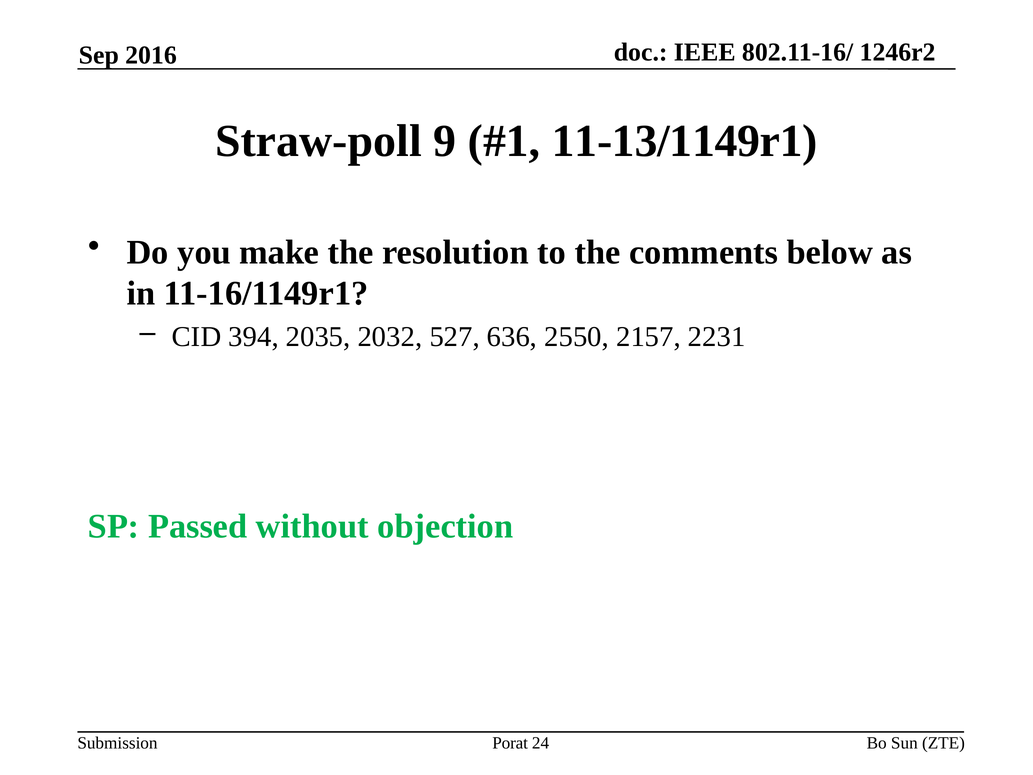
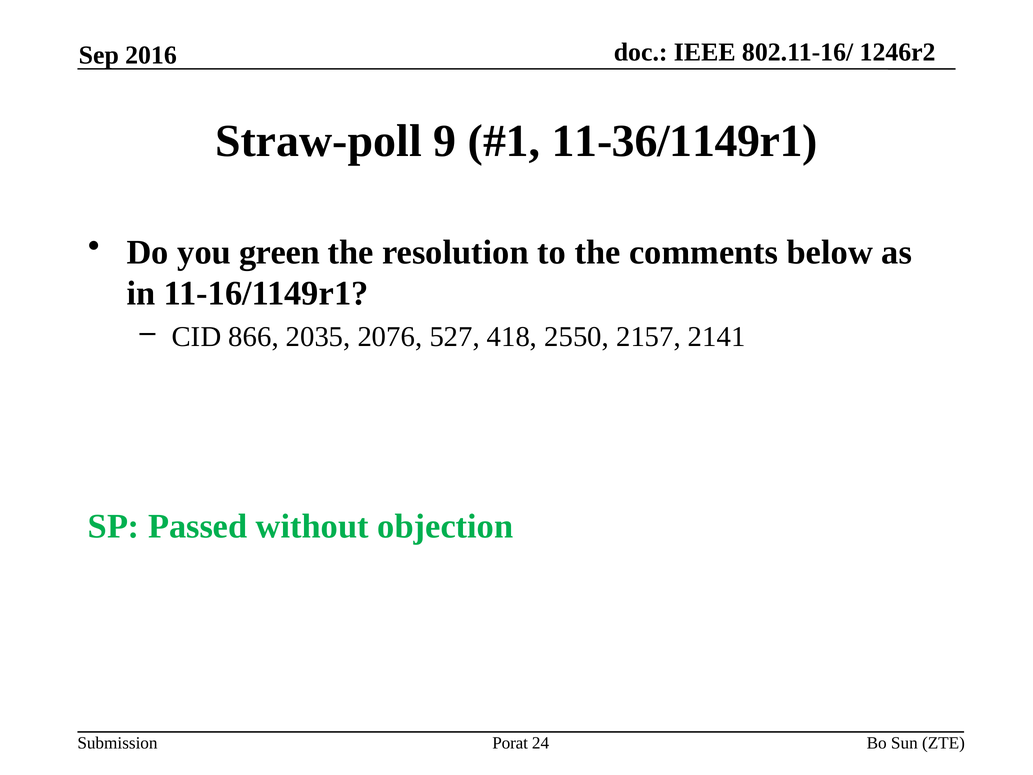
11-13/1149r1: 11-13/1149r1 -> 11-36/1149r1 (685, 141)
make: make -> green (279, 252)
394: 394 -> 866 (254, 337)
2032: 2032 -> 2076 (390, 337)
636: 636 -> 418 (512, 337)
2231: 2231 -> 2141 (717, 337)
